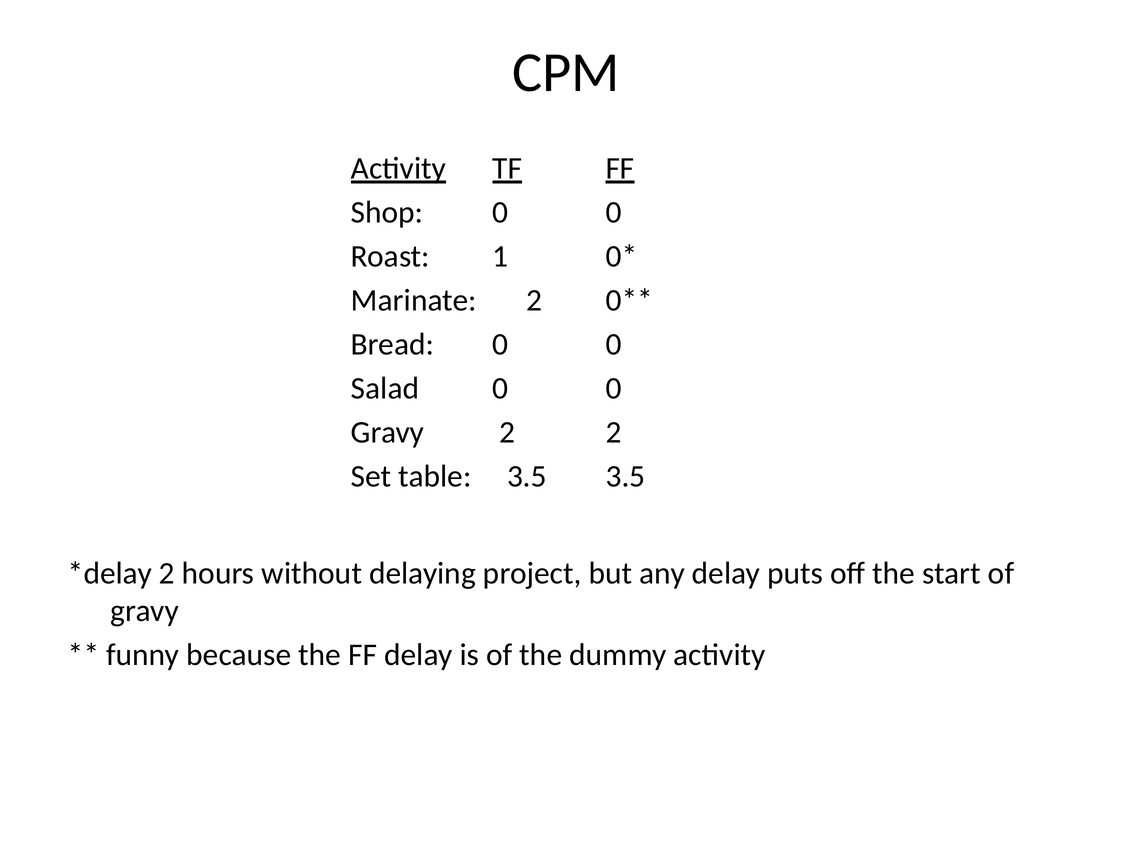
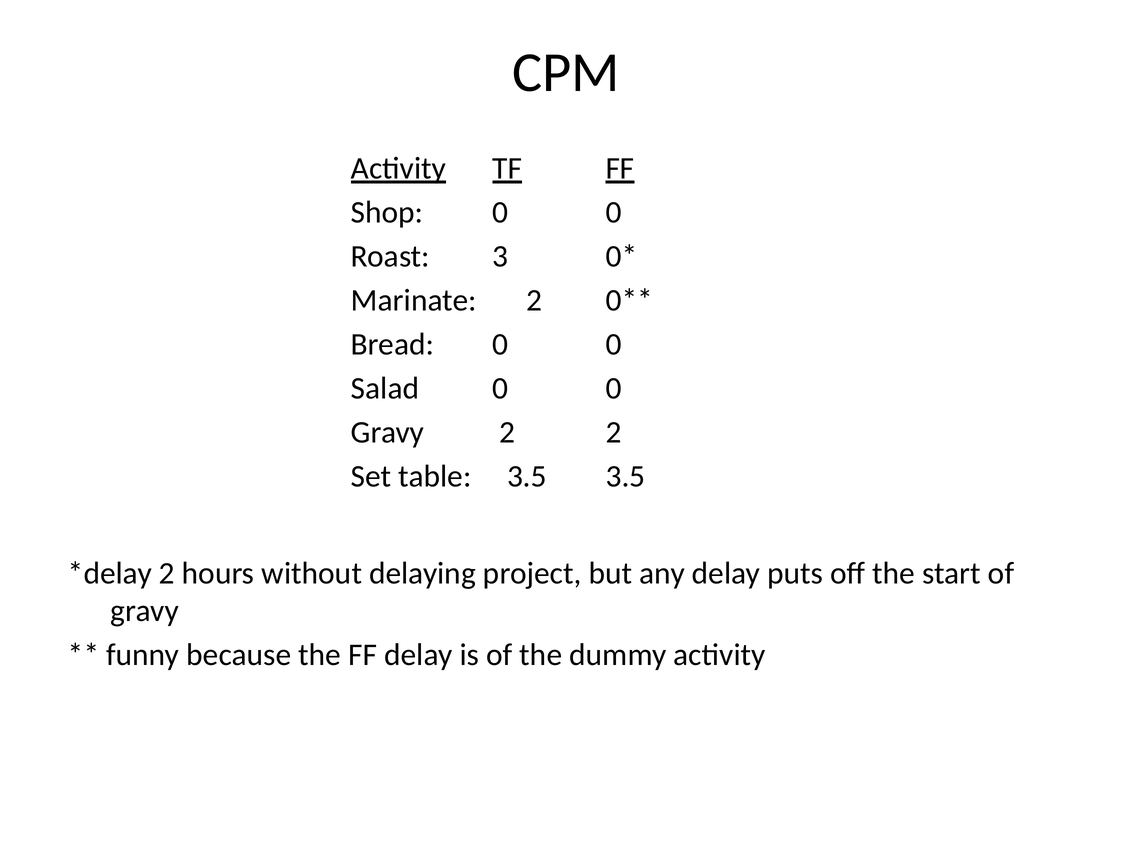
1: 1 -> 3 (500, 256)
